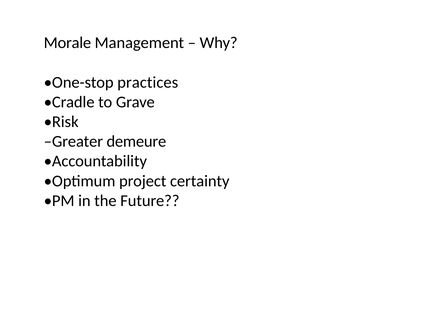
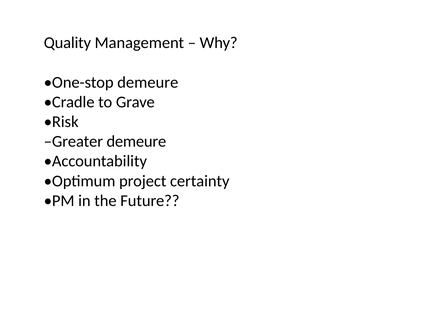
Morale: Morale -> Quality (67, 43)
One-stop practices: practices -> demeure (148, 82)
